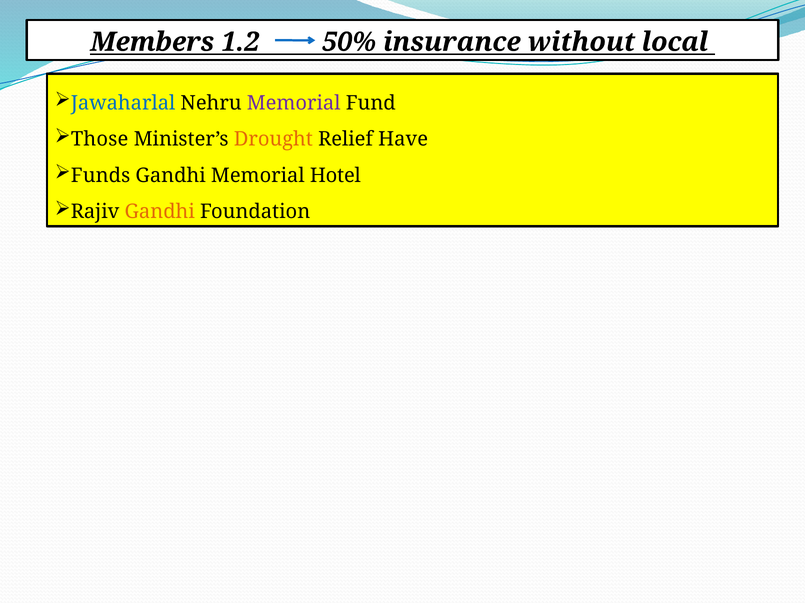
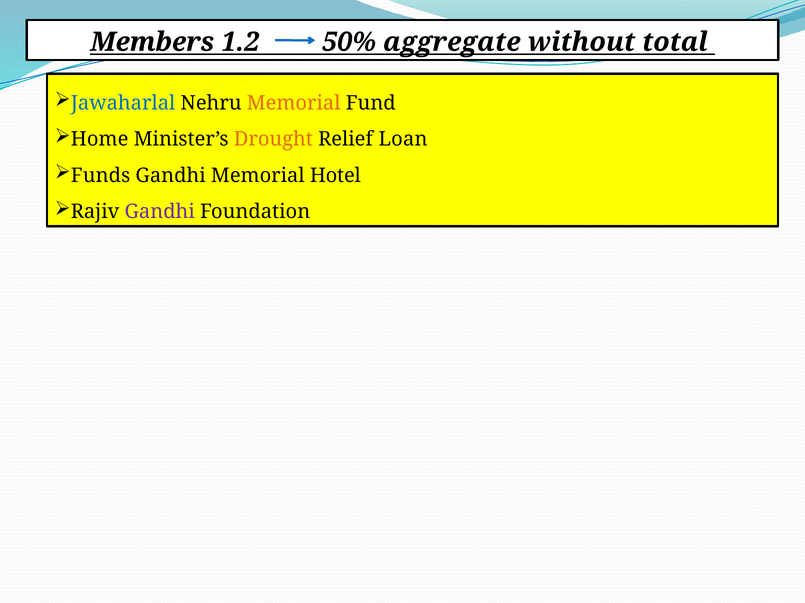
insurance: insurance -> aggregate (452, 42)
local: local -> total (675, 42)
Memorial colour: purple -> orange (294, 103)
Those: Those -> Home (100, 139)
Have: Have -> Loan (403, 139)
Gandhi colour: orange -> purple (160, 212)
